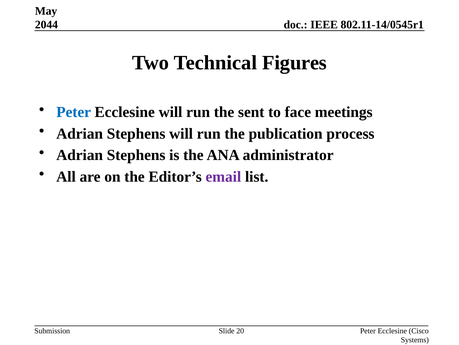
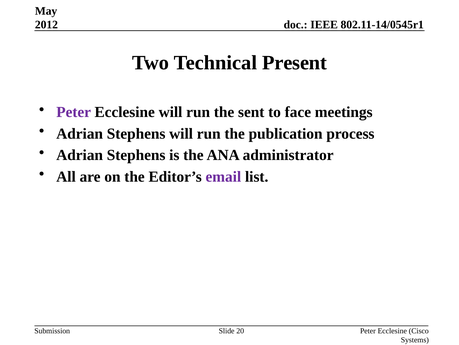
2044: 2044 -> 2012 (46, 25)
Figures: Figures -> Present (295, 63)
Peter colour: blue -> purple (74, 112)
